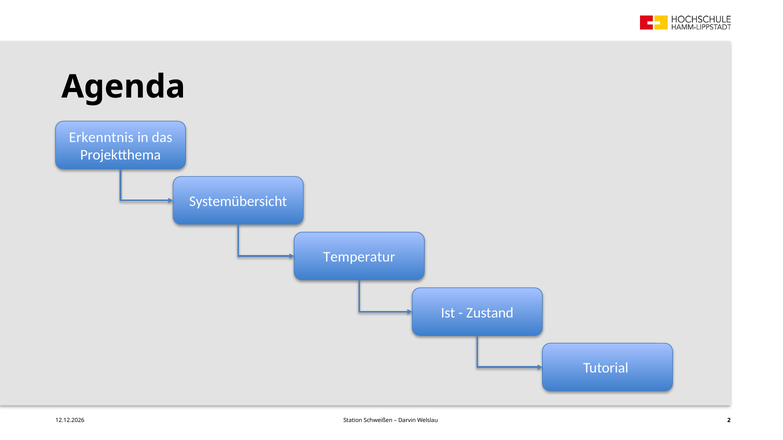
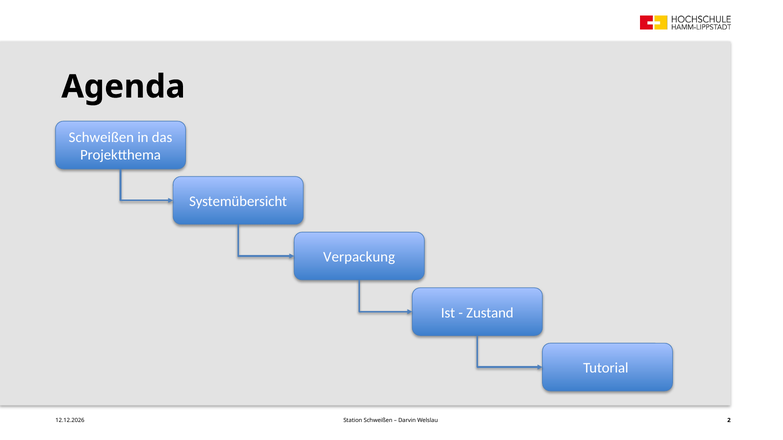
Erkenntnis: Erkenntnis -> Schweißen (101, 137)
Temperatur: Temperatur -> Verpackung (359, 257)
